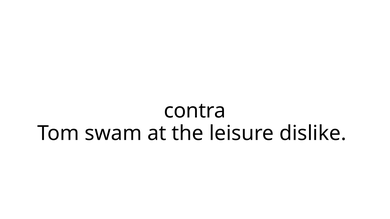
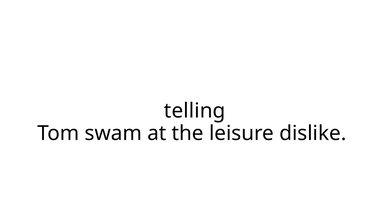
contra: contra -> telling (195, 111)
